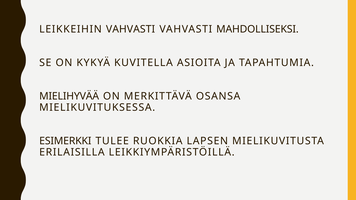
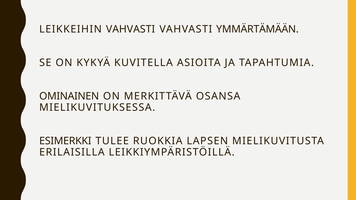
MAHDOLLISEKSI: MAHDOLLISEKSI -> YMMÄRTÄMÄÄN (257, 29)
MIELIHYVÄÄ: MIELIHYVÄÄ -> OMINAINEN (69, 96)
